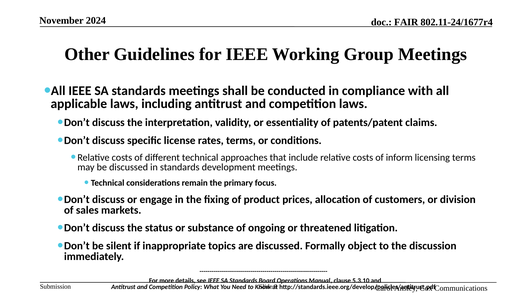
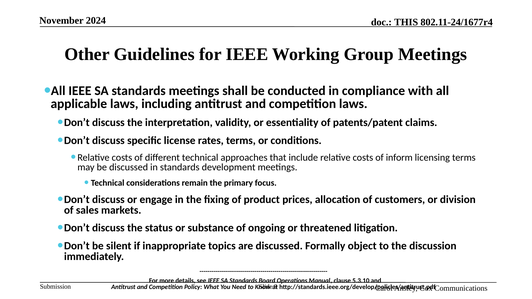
FAIR: FAIR -> THIS (406, 22)
